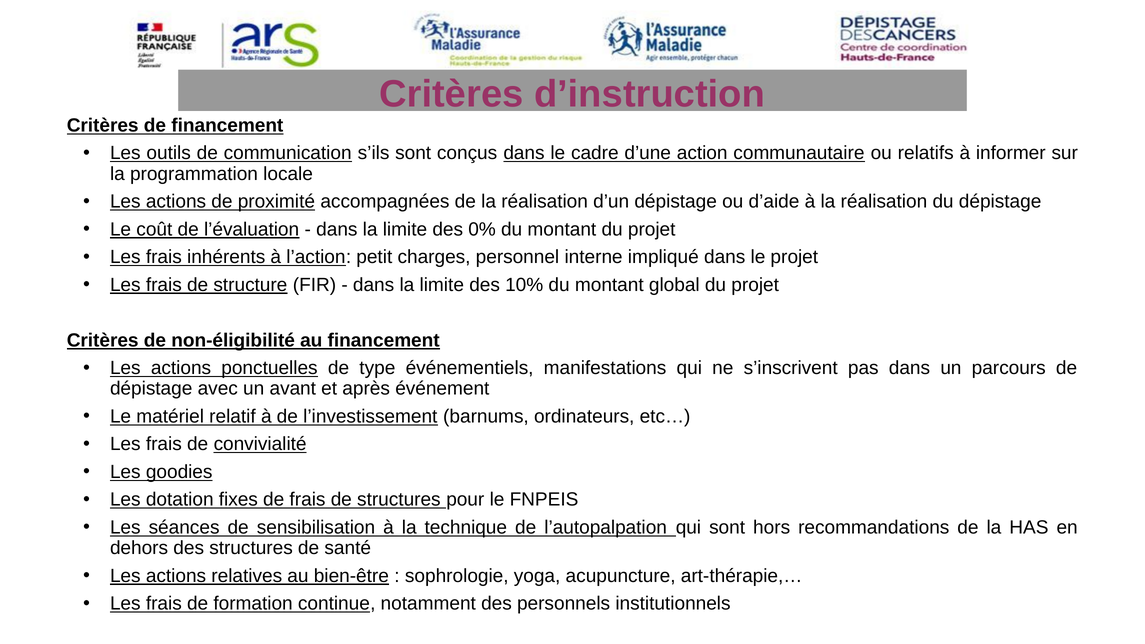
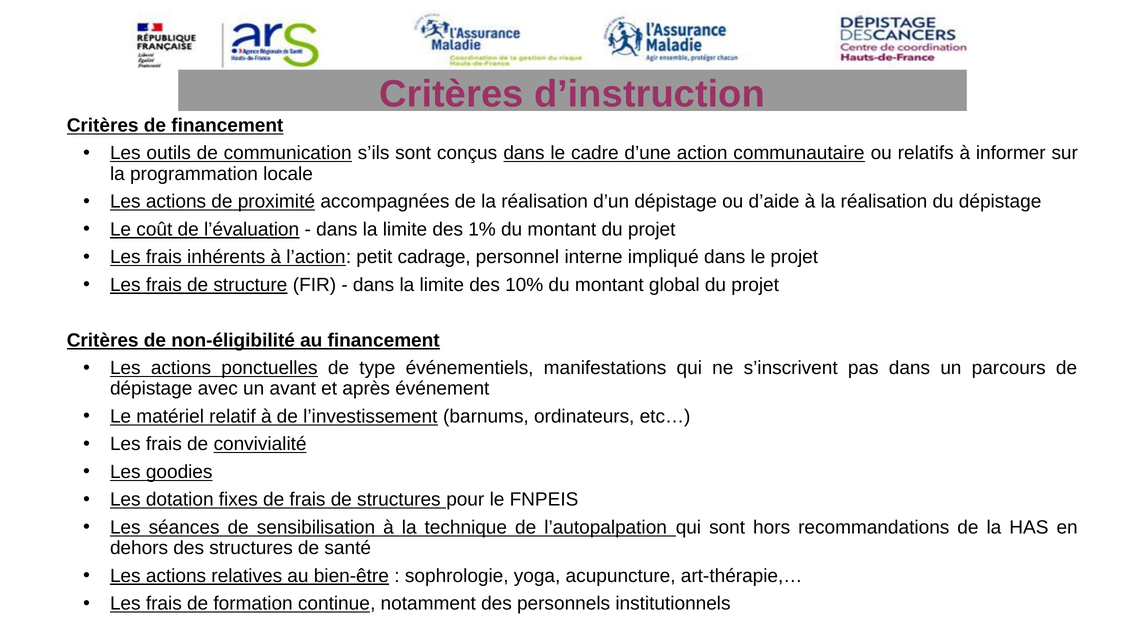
0%: 0% -> 1% (482, 229)
charges: charges -> cadrage (434, 257)
